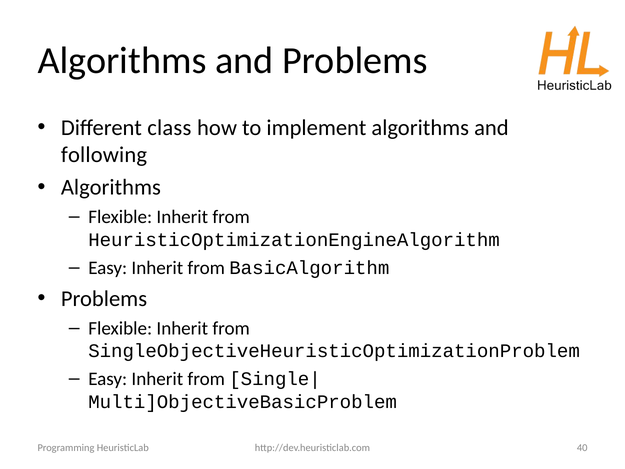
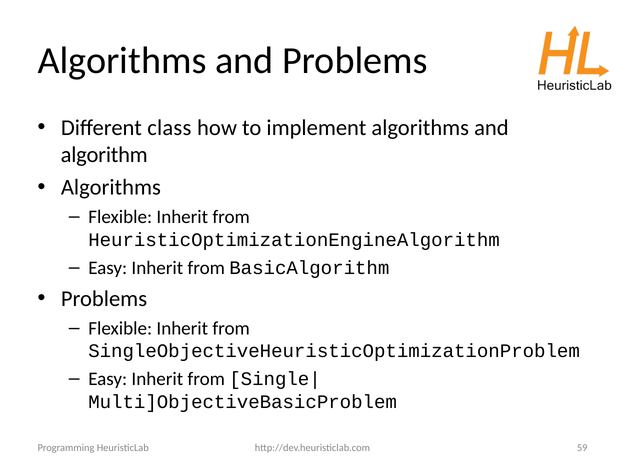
following: following -> algorithm (104, 155)
40: 40 -> 59 (582, 448)
